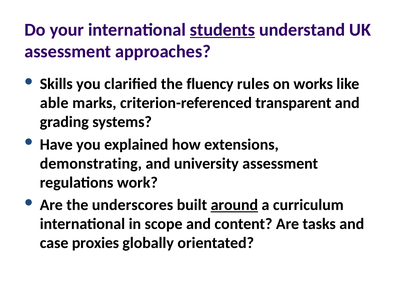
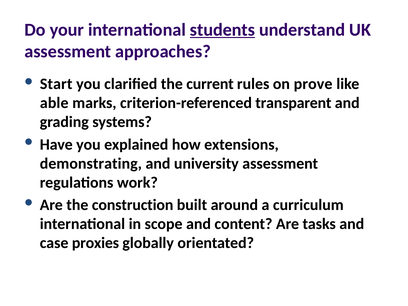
Skills: Skills -> Start (56, 84)
fluency: fluency -> current (210, 84)
works: works -> prove (313, 84)
underscores: underscores -> construction (133, 205)
around underline: present -> none (234, 205)
